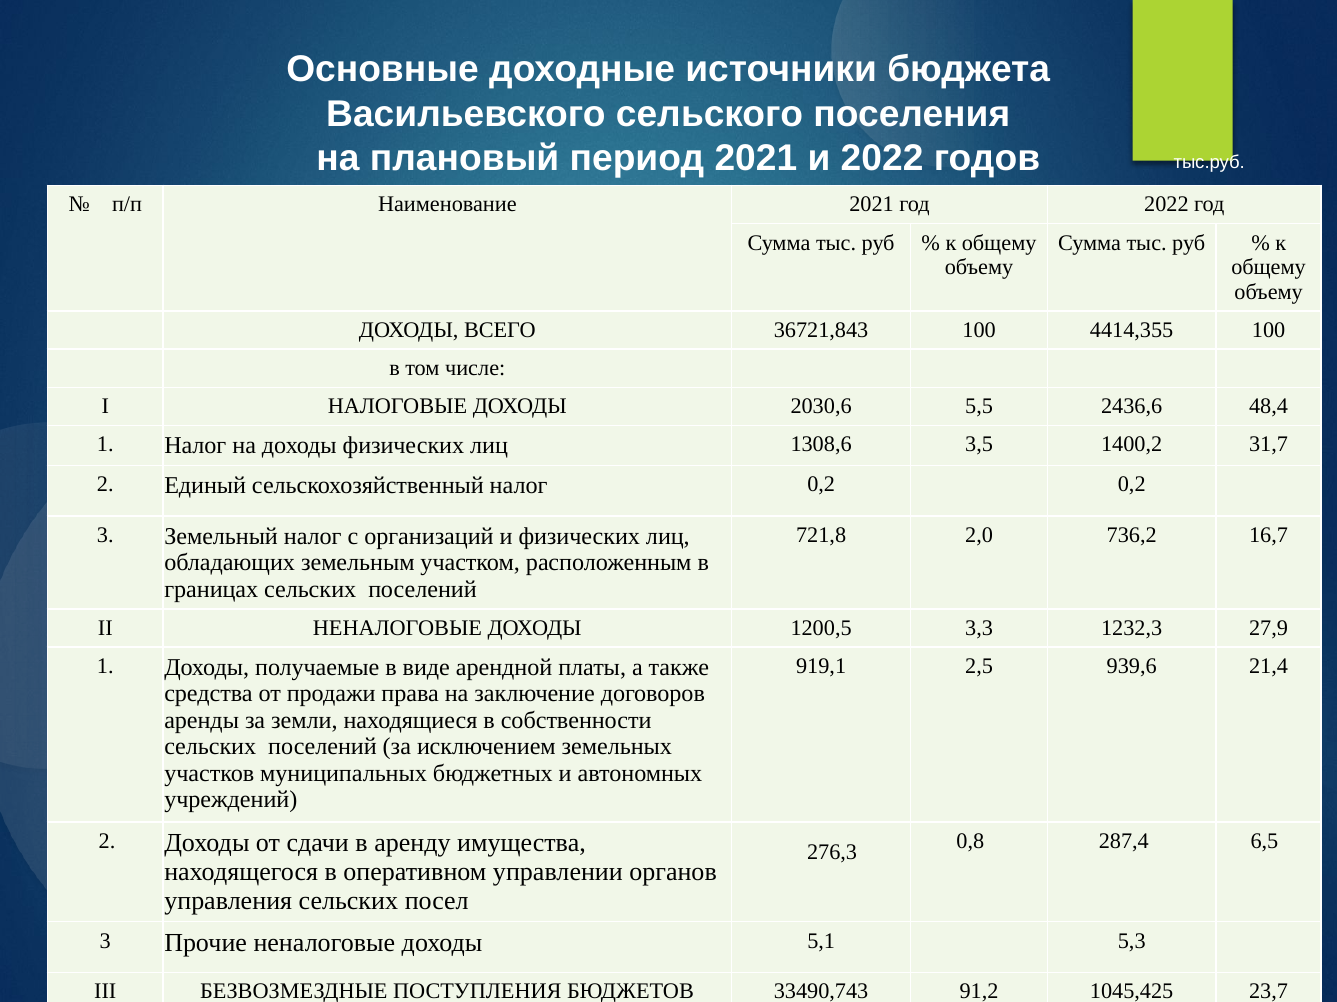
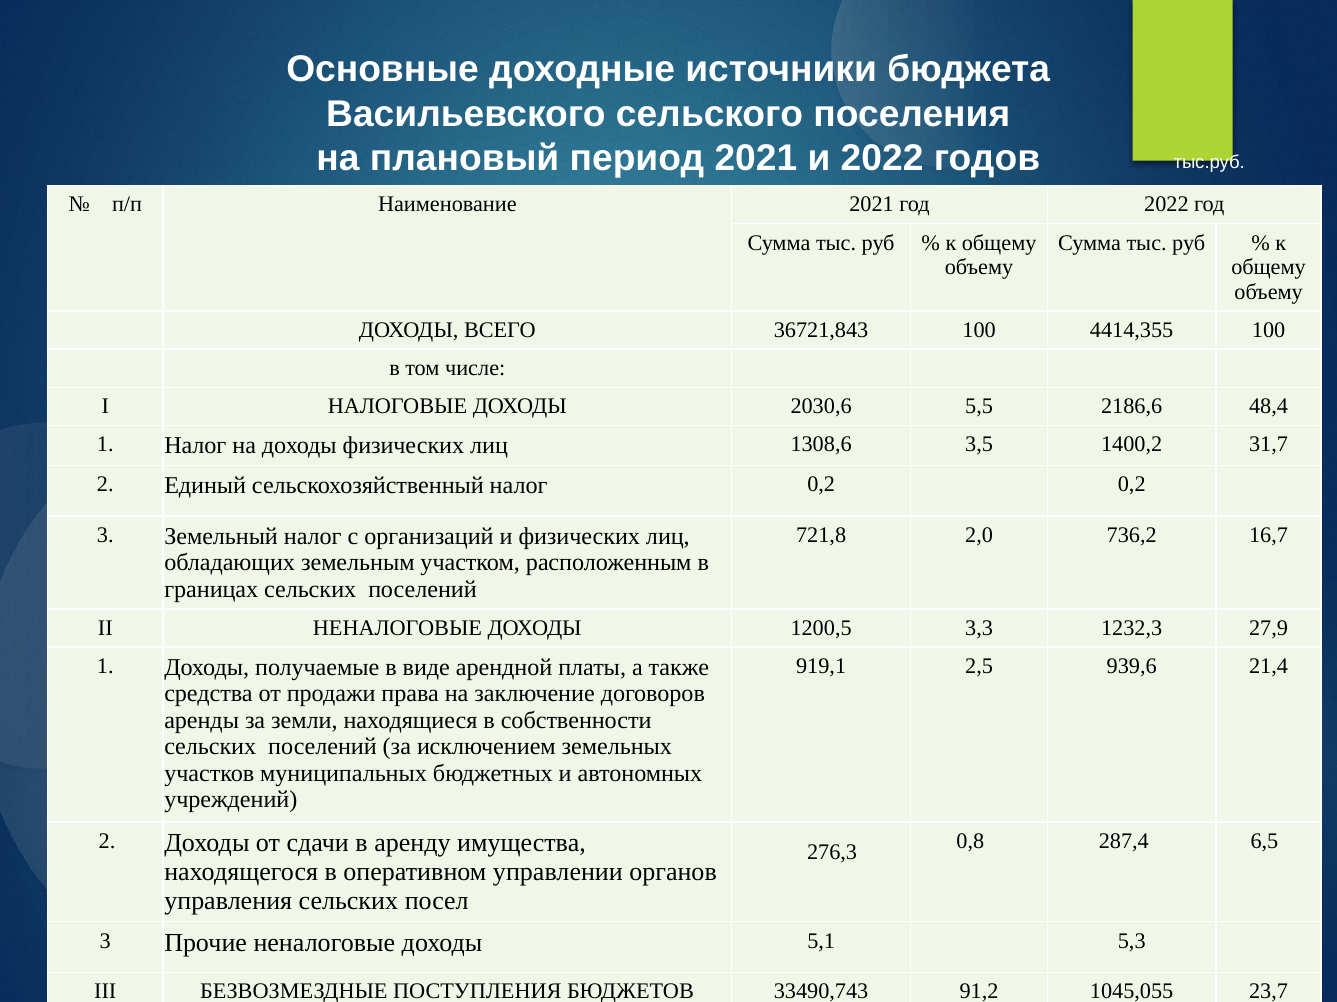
2436,6: 2436,6 -> 2186,6 (1132, 407)
1045,425: 1045,425 -> 1045,055 (1132, 992)
